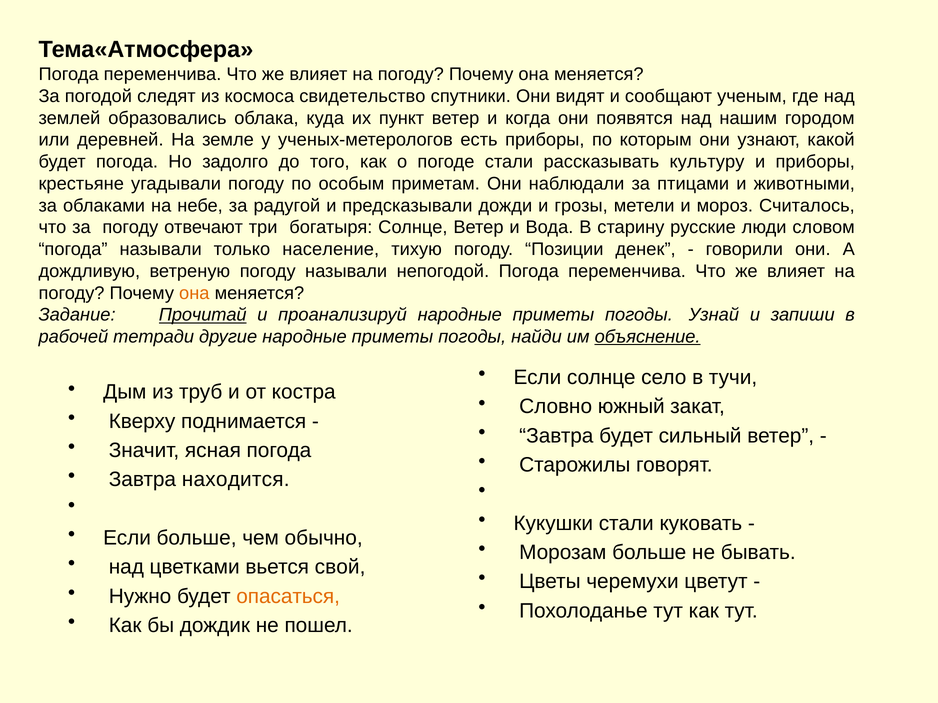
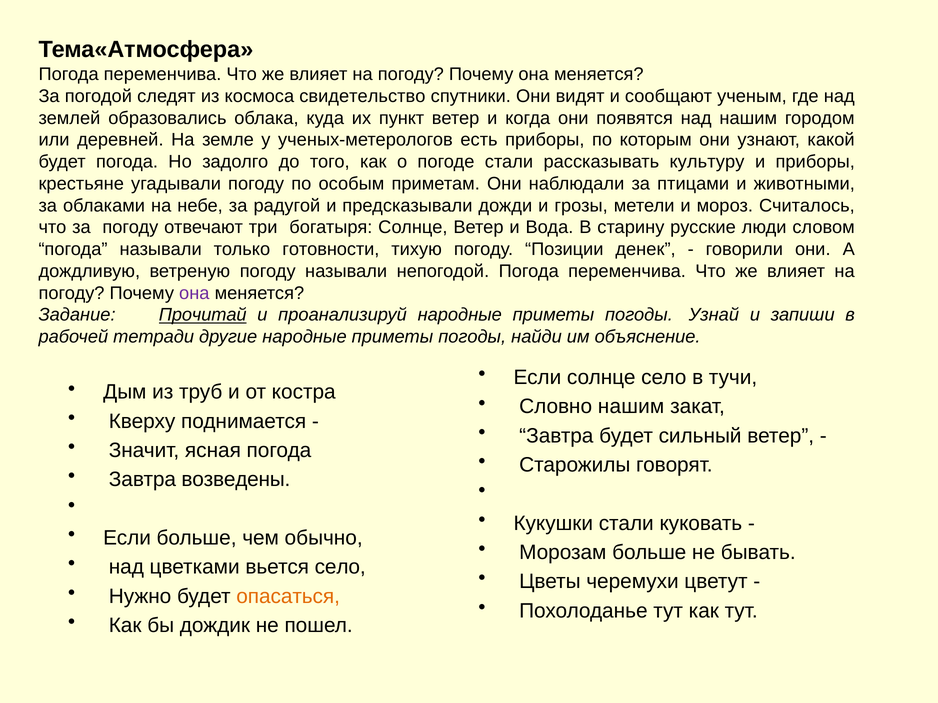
население: население -> готовности (331, 249)
она colour: orange -> purple (194, 293)
объяснение underline: present -> none (648, 337)
Словно южный: южный -> нашим (631, 407)
находится: находится -> возведены (236, 480)
вьется свой: свой -> село (340, 567)
